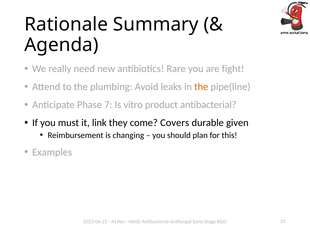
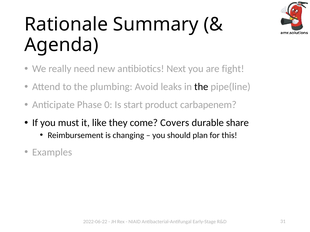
Rare: Rare -> Next (176, 69)
the colour: orange -> black (201, 87)
7: 7 -> 0 (108, 105)
vitro: vitro -> start (133, 105)
antibacterial: antibacterial -> carbapenem (208, 105)
link: link -> like (99, 123)
given: given -> share (237, 123)
